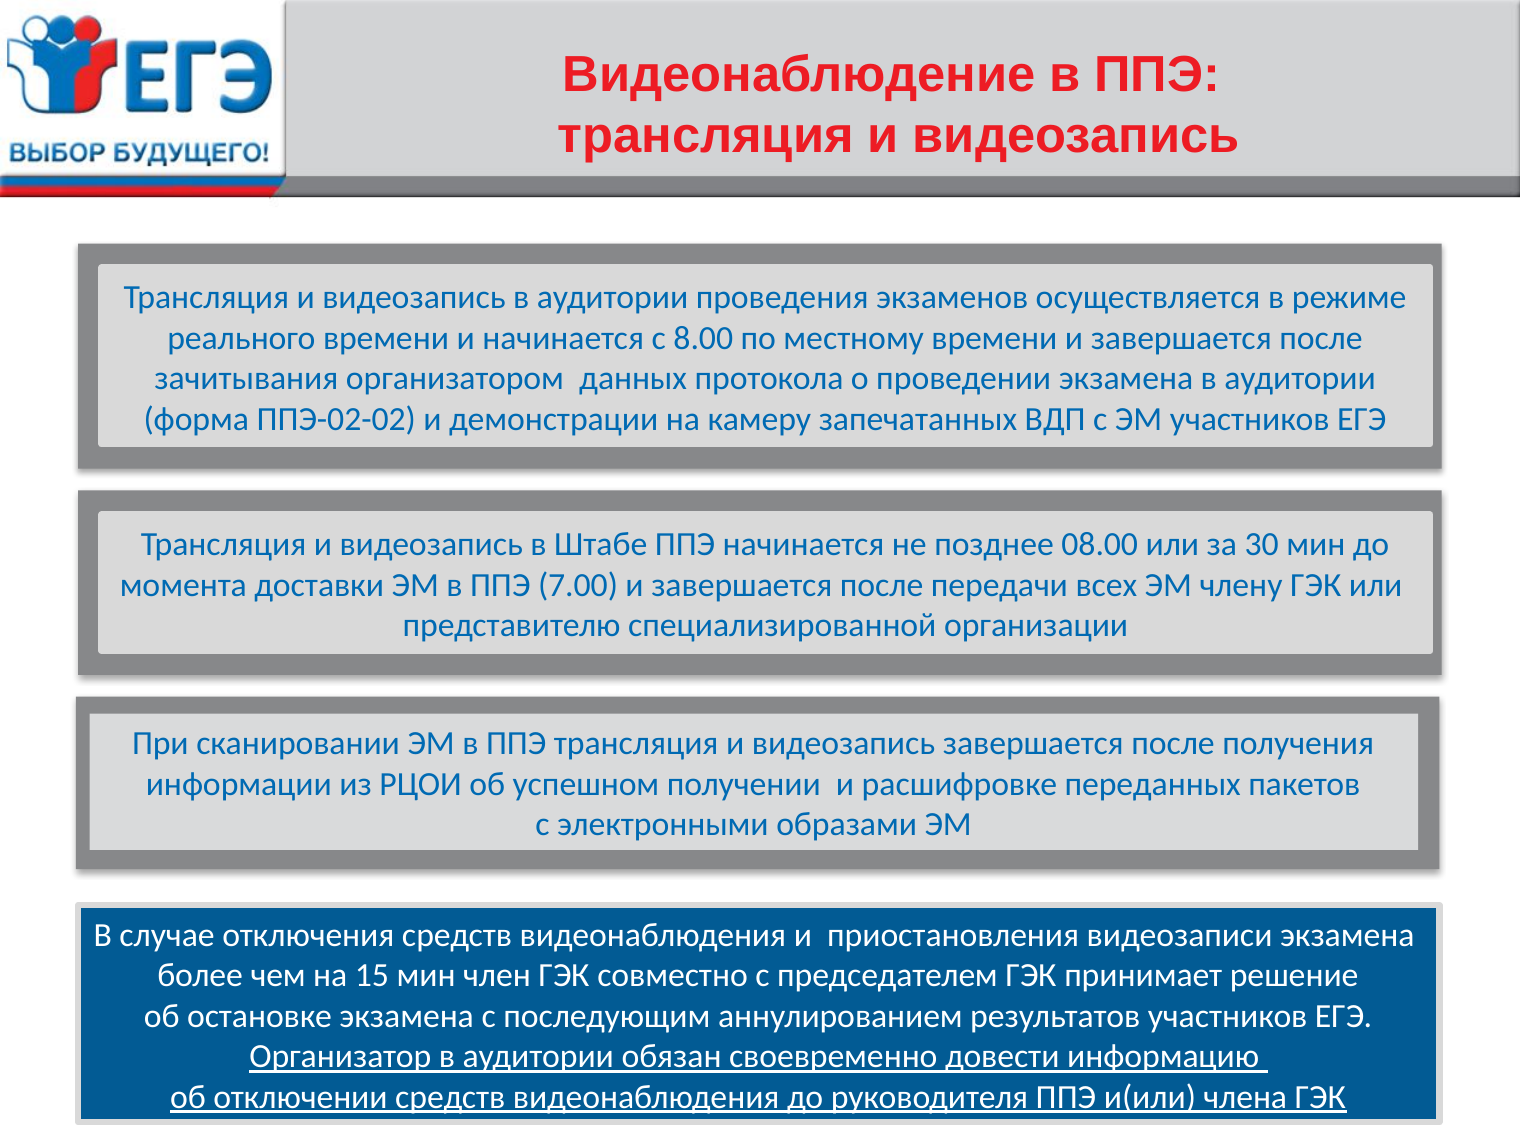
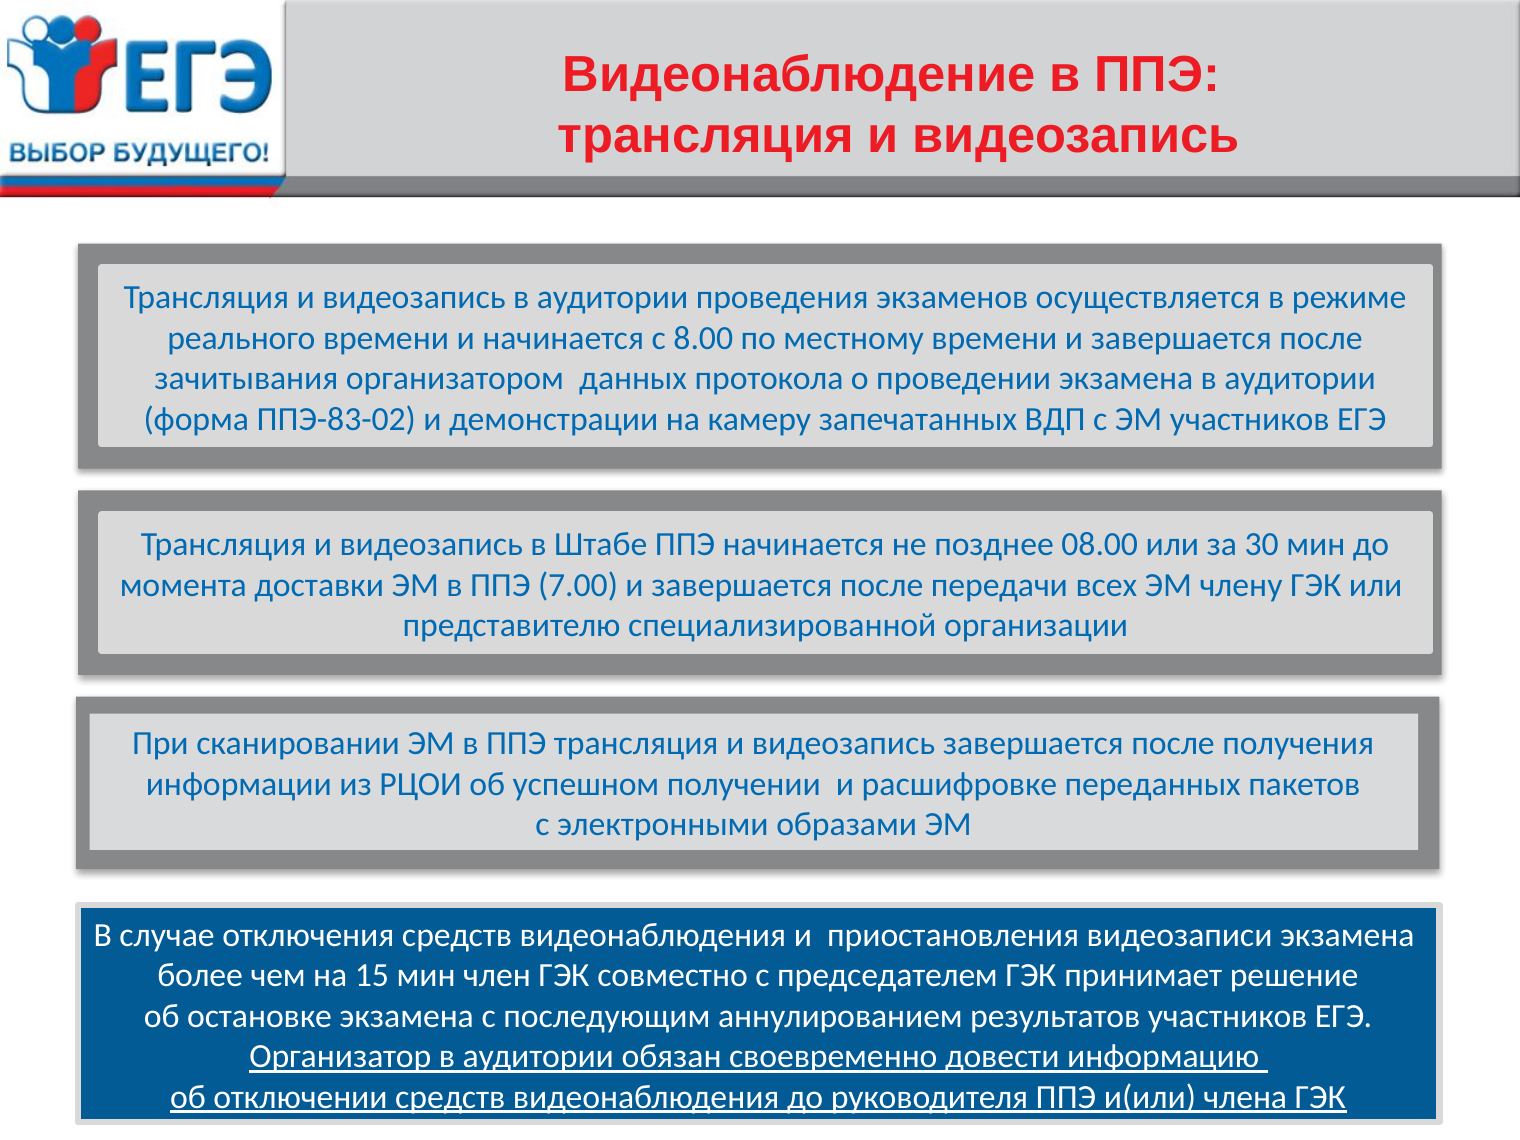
ППЭ-02-02: ППЭ-02-02 -> ППЭ-83-02 (336, 419)
